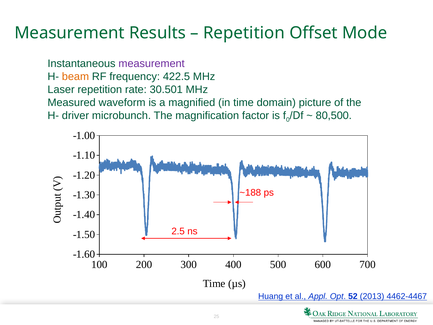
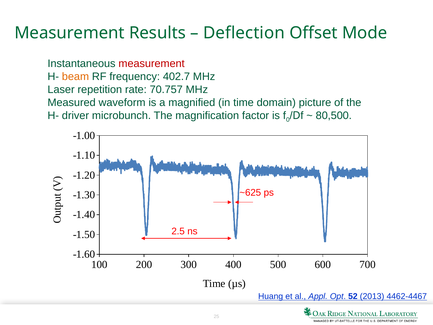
Repetition: Repetition -> Deflection (244, 33)
measurement colour: purple -> red (152, 63)
422.5: 422.5 -> 402.7 (176, 76)
30.501: 30.501 -> 70.757 (166, 89)
~188: ~188 -> ~625 (250, 193)
